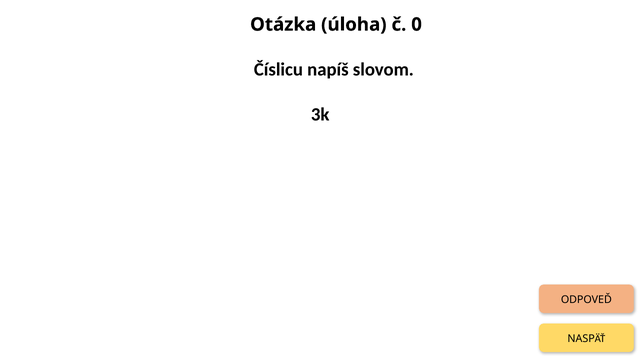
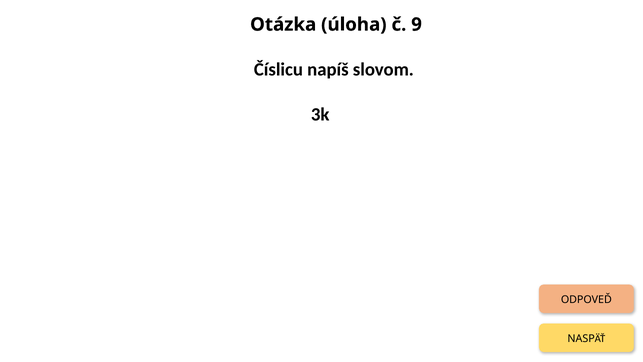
0: 0 -> 9 (417, 24)
